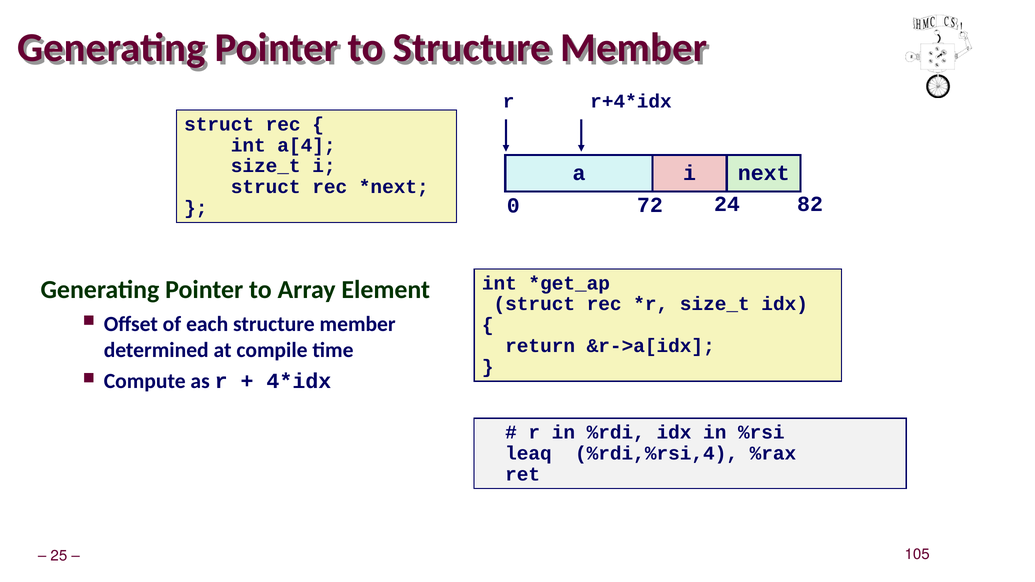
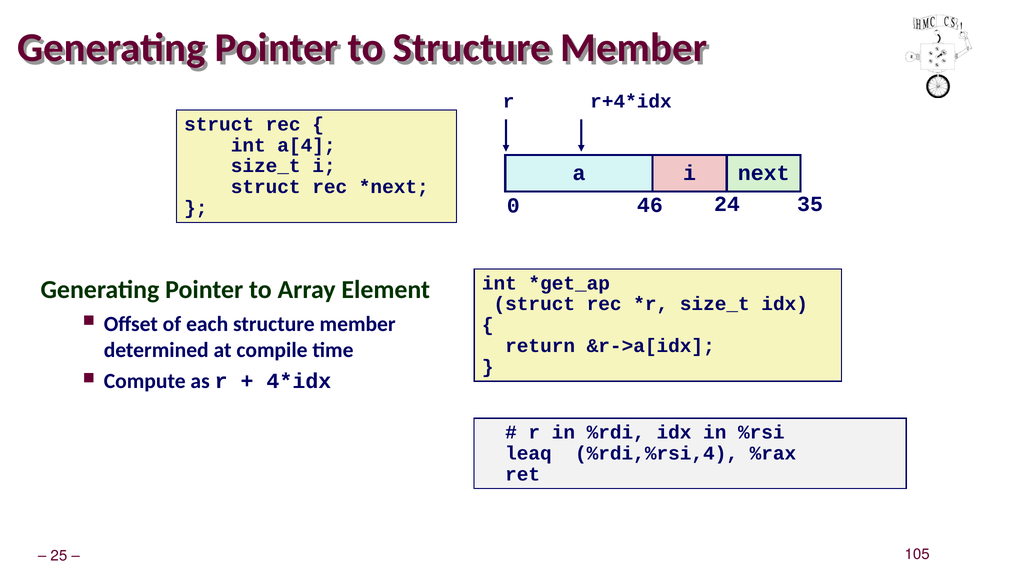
72: 72 -> 46 (650, 205)
82: 82 -> 35 (810, 204)
